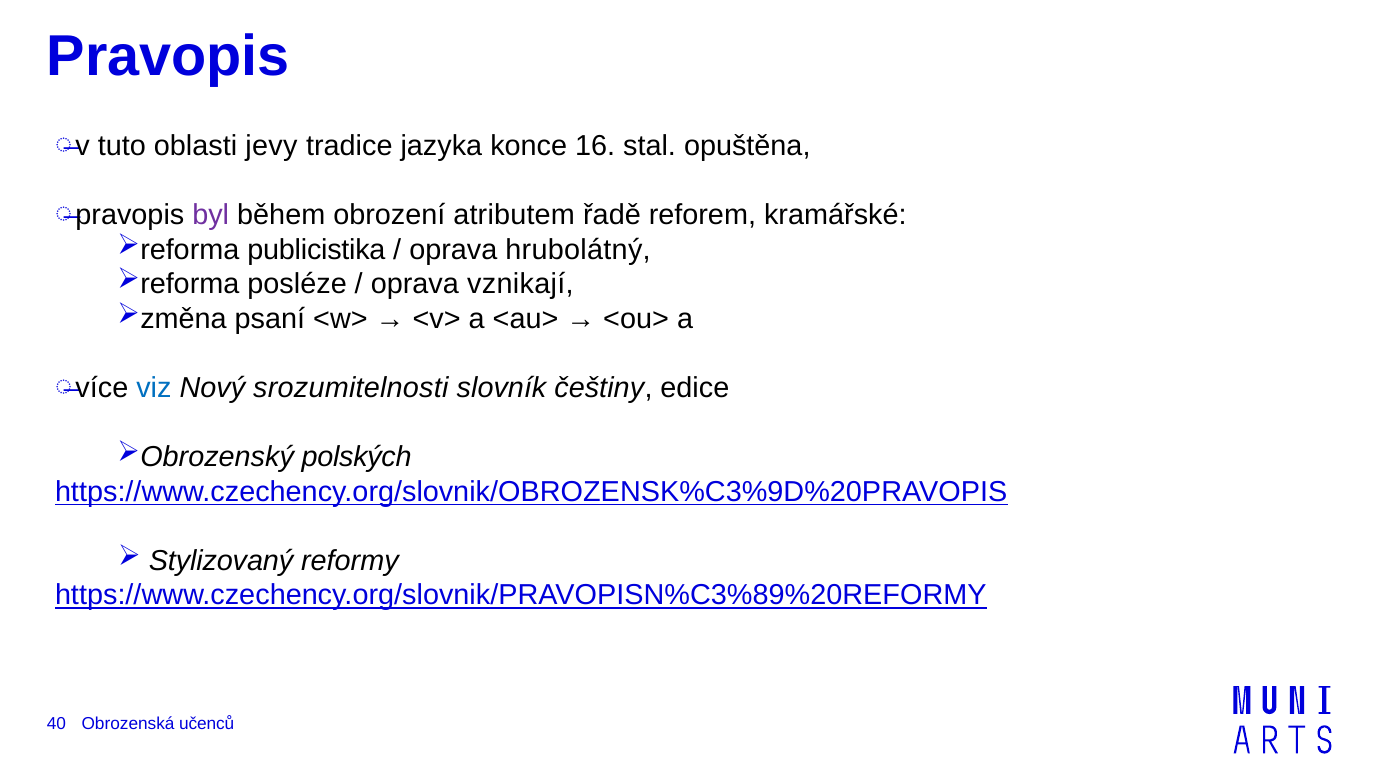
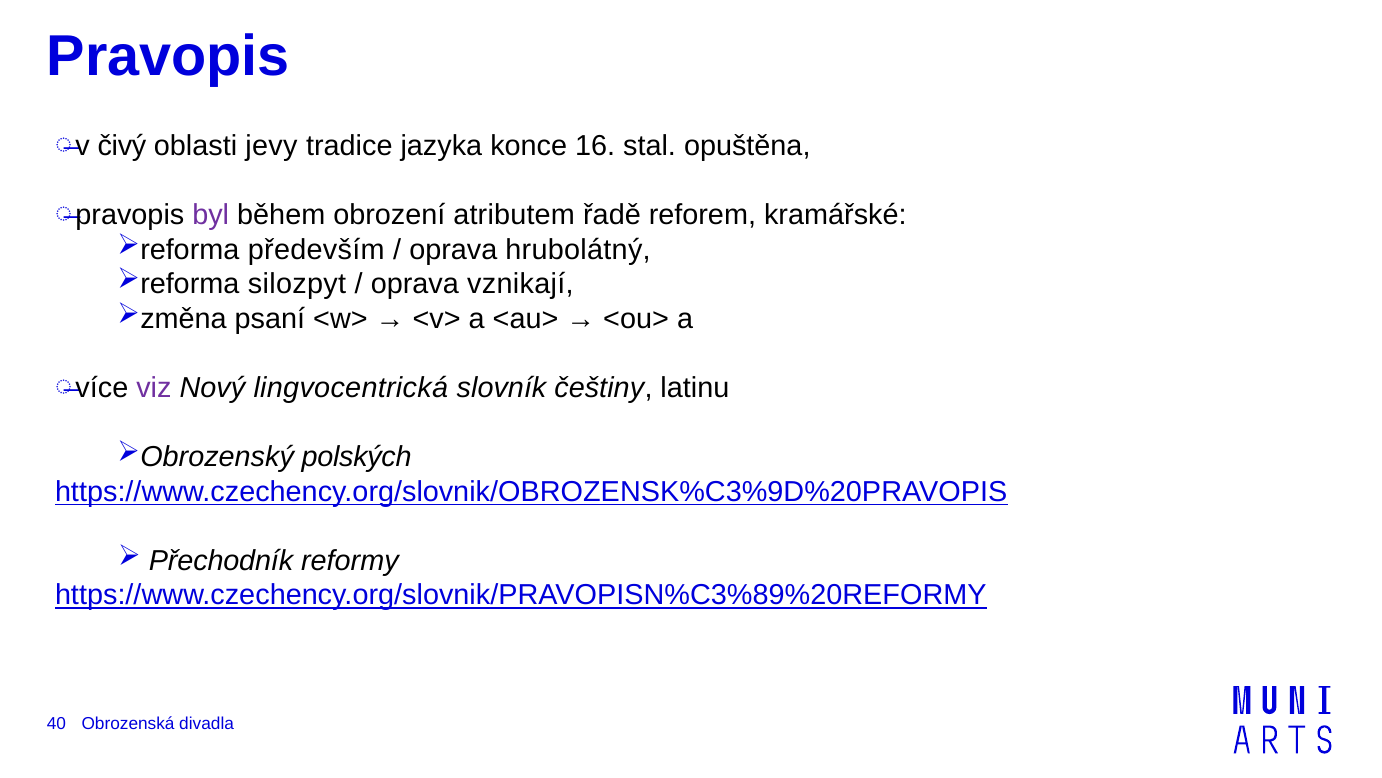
tuto: tuto -> čivý (122, 146)
publicistika: publicistika -> především (316, 249)
posléze: posléze -> silozpyt (297, 284)
viz colour: blue -> purple (154, 388)
srozumitelnosti: srozumitelnosti -> lingvocentrická (351, 388)
edice: edice -> latinu (695, 388)
Stylizovaný: Stylizovaný -> Přechodník (221, 560)
učenců: učenců -> divadla (207, 723)
